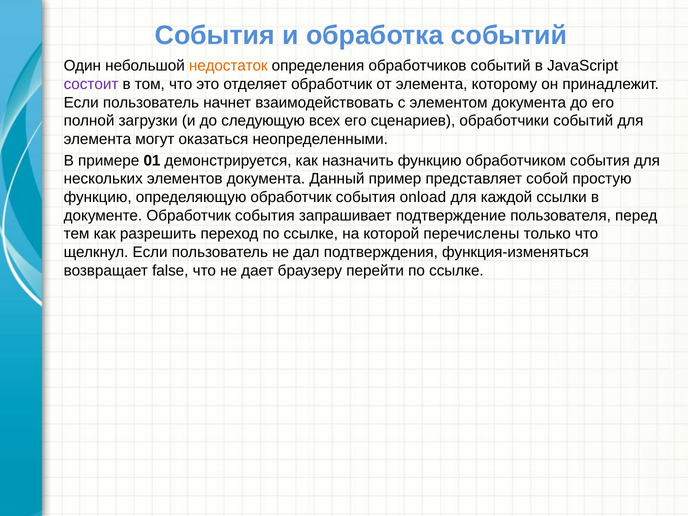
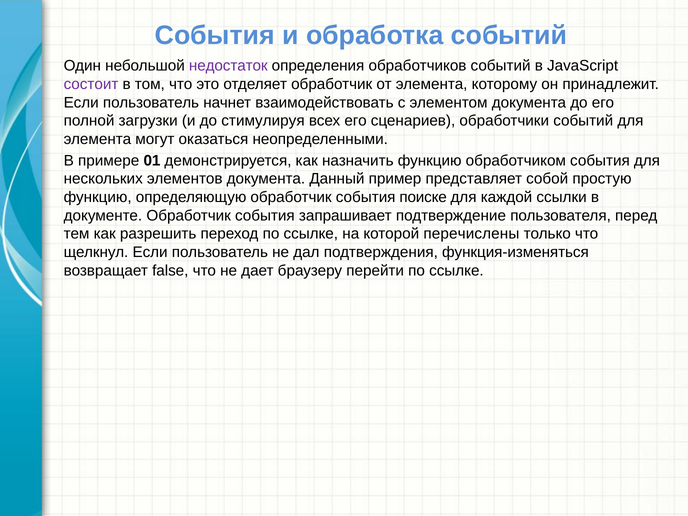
недостаток colour: orange -> purple (228, 66)
следующую: следующую -> стимулируя (263, 121)
onload: onload -> поиске (423, 197)
